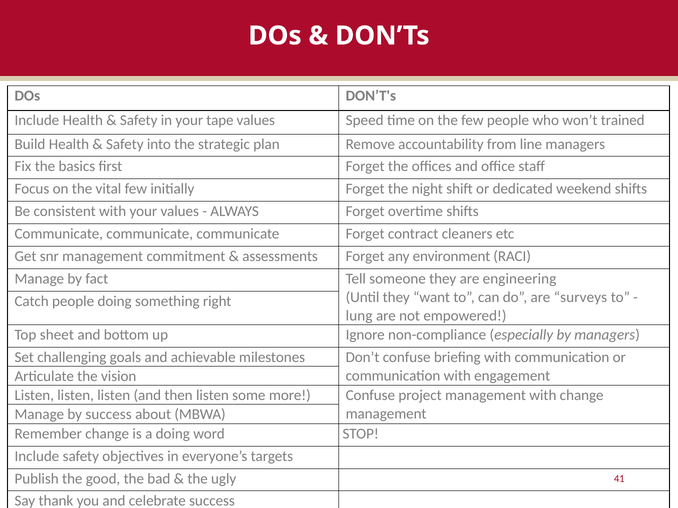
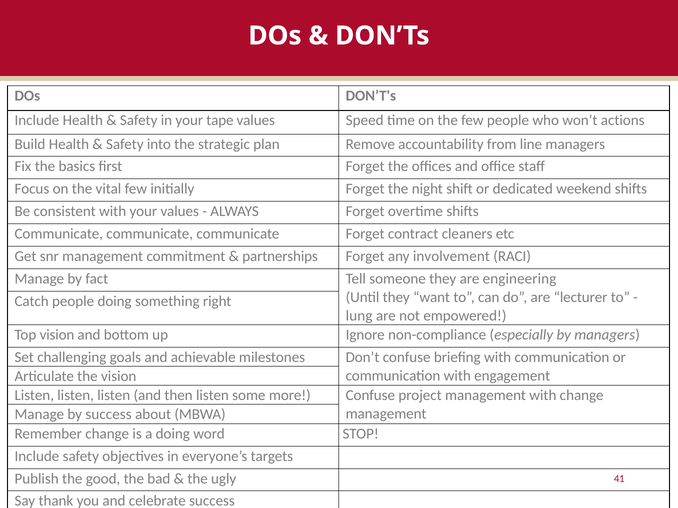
trained: trained -> actions (623, 121)
assessments: assessments -> partnerships (280, 257)
environment: environment -> involvement (451, 257)
surveys: surveys -> lecturer (581, 297)
Top sheet: sheet -> vision (57, 335)
